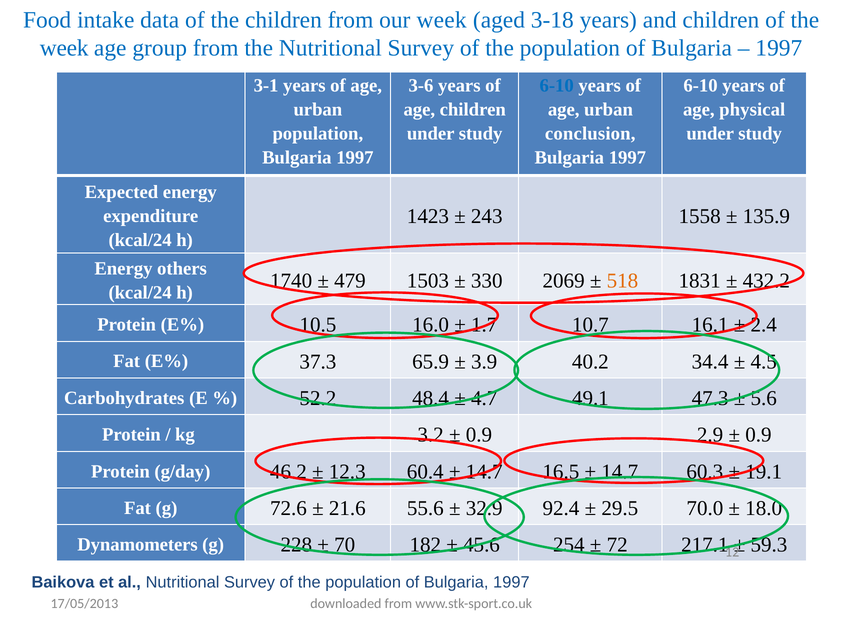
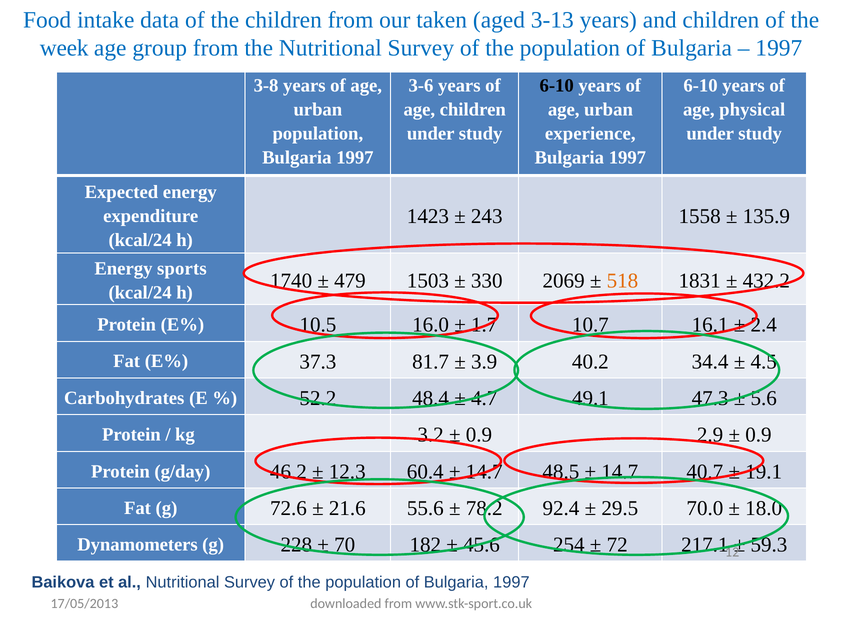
our week: week -> taken (442, 20)
3-18: 3-18 -> 3-13 (552, 20)
3-1: 3-1 -> 3-8 (266, 86)
6-10 colour: blue -> black (557, 86)
conclusion: conclusion -> experience (590, 134)
others: others -> sports (182, 269)
65.9: 65.9 -> 81.7 (431, 362)
16.5: 16.5 -> 48.5 (561, 472)
60.3: 60.3 -> 40.7 (705, 472)
32.9: 32.9 -> 78.2 (484, 508)
